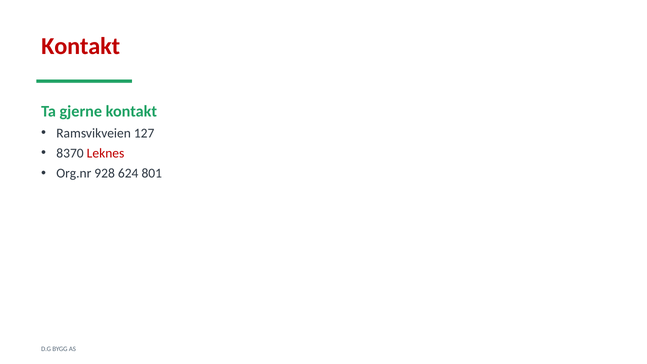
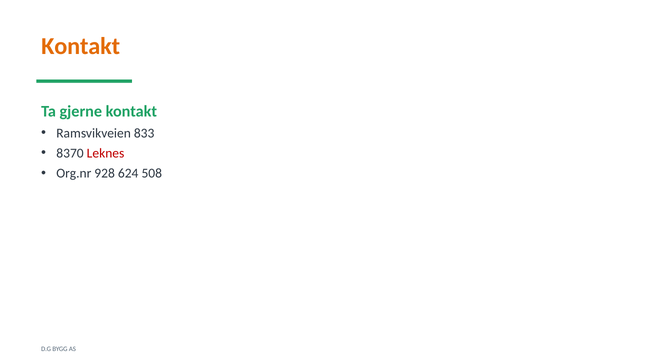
Kontakt colour: red -> orange (81, 46)
127: 127 -> 833 (144, 133)
801: 801 -> 508 (152, 174)
